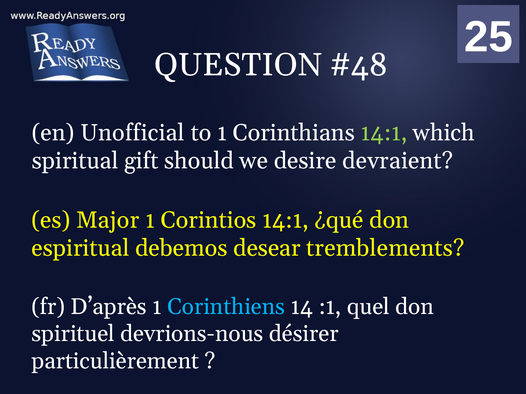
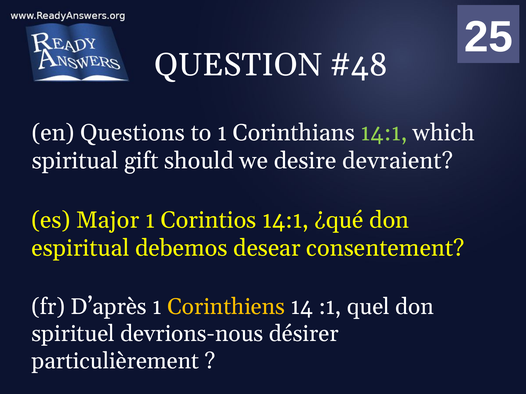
Unofficial: Unofficial -> Questions (132, 133)
tremblements: tremblements -> consentement (385, 248)
Corinthiens colour: light blue -> yellow (226, 307)
